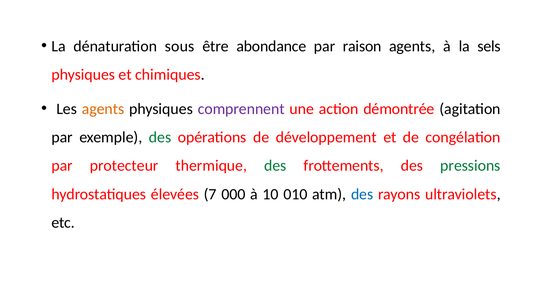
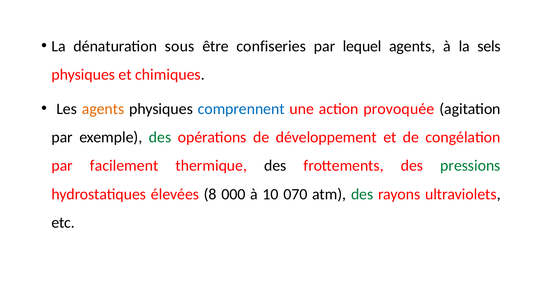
abondance: abondance -> confiseries (271, 46)
raison: raison -> lequel (362, 46)
comprennent colour: purple -> blue (241, 109)
démontrée: démontrée -> provoquée (399, 109)
protecteur: protecteur -> facilement (124, 166)
des colour: green -> black (275, 166)
7: 7 -> 8 (210, 194)
010: 010 -> 070 (295, 194)
des colour: blue -> green (362, 194)
